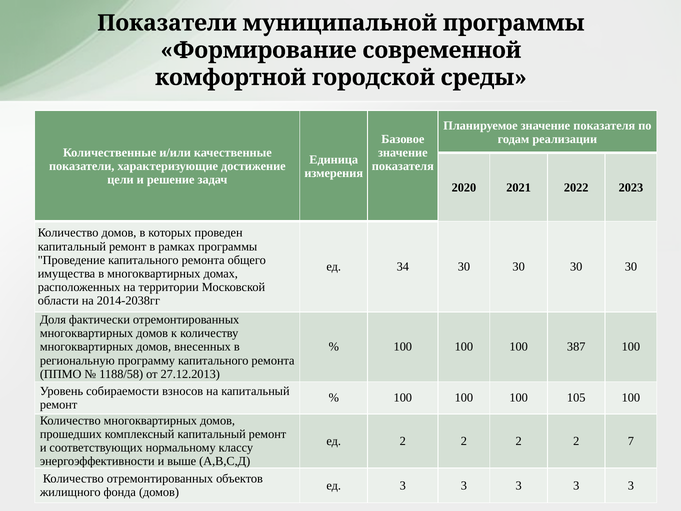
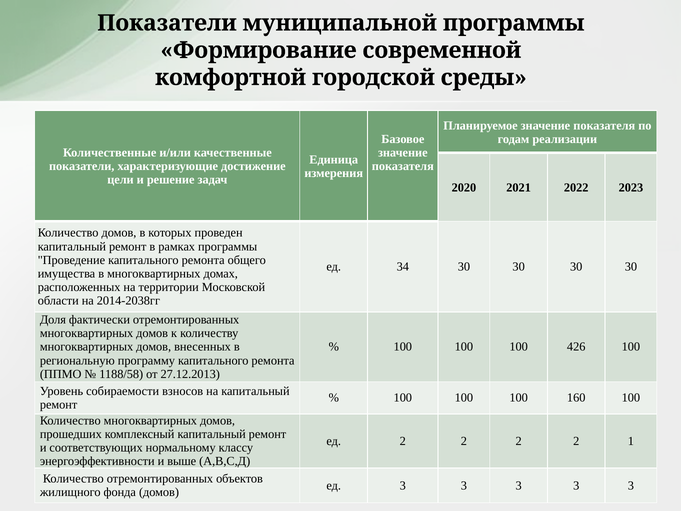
387: 387 -> 426 (576, 347)
105: 105 -> 160 (576, 398)
7: 7 -> 1 (631, 441)
